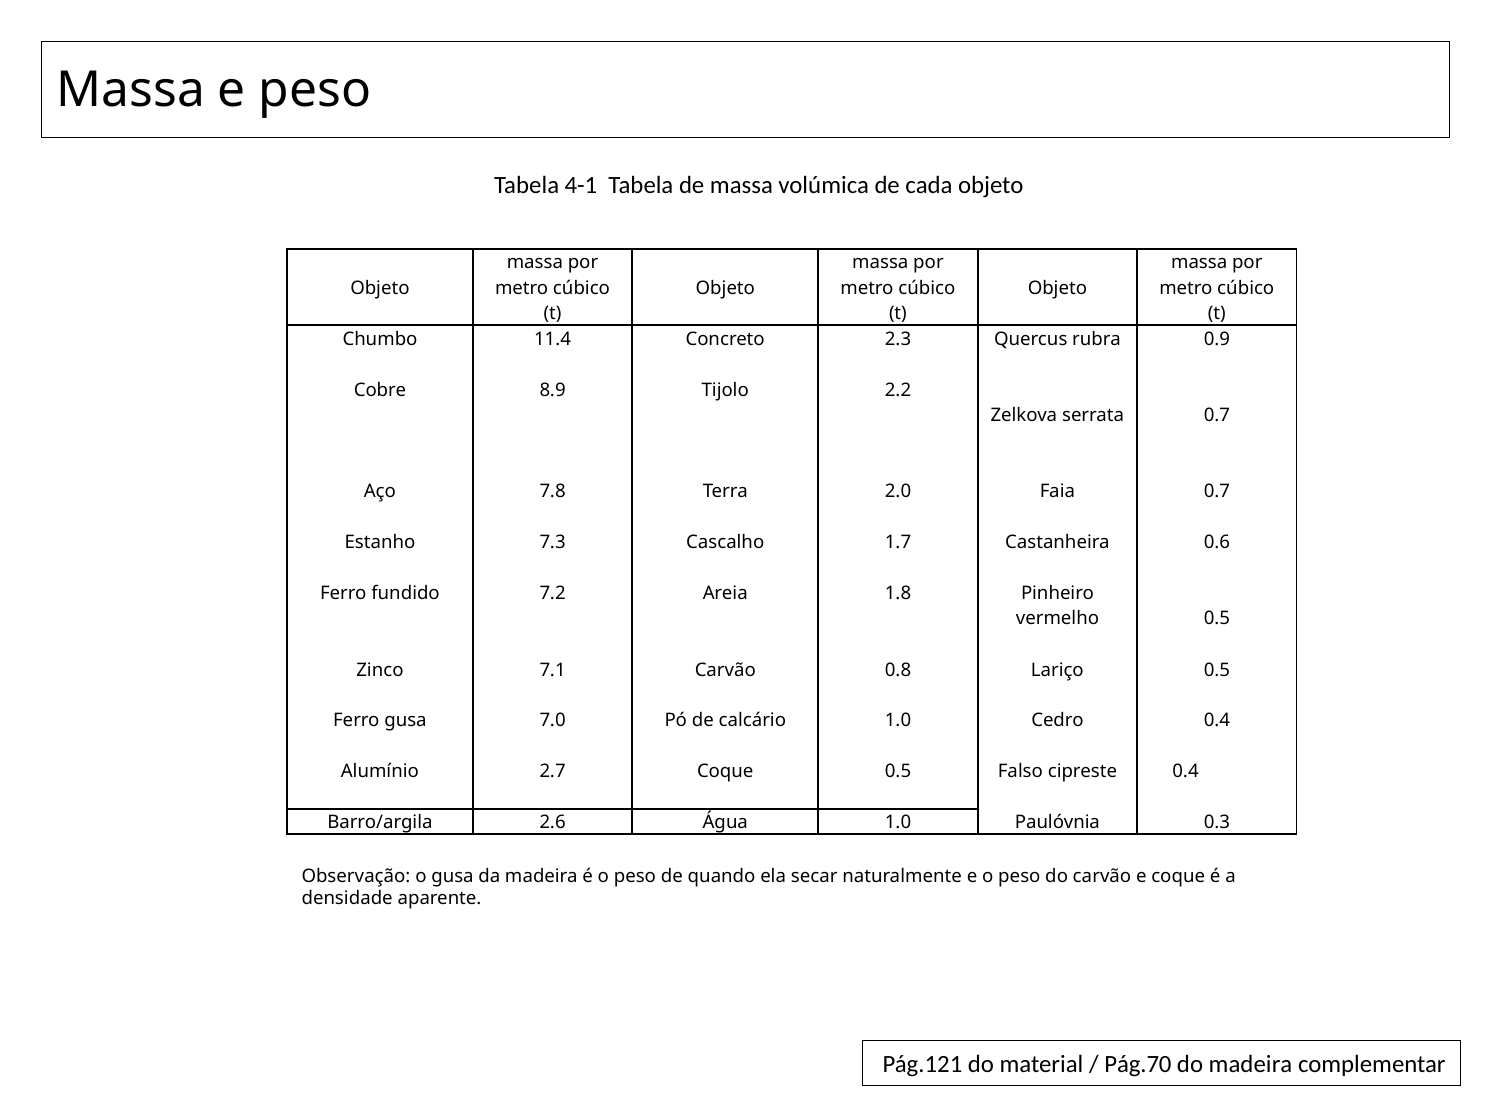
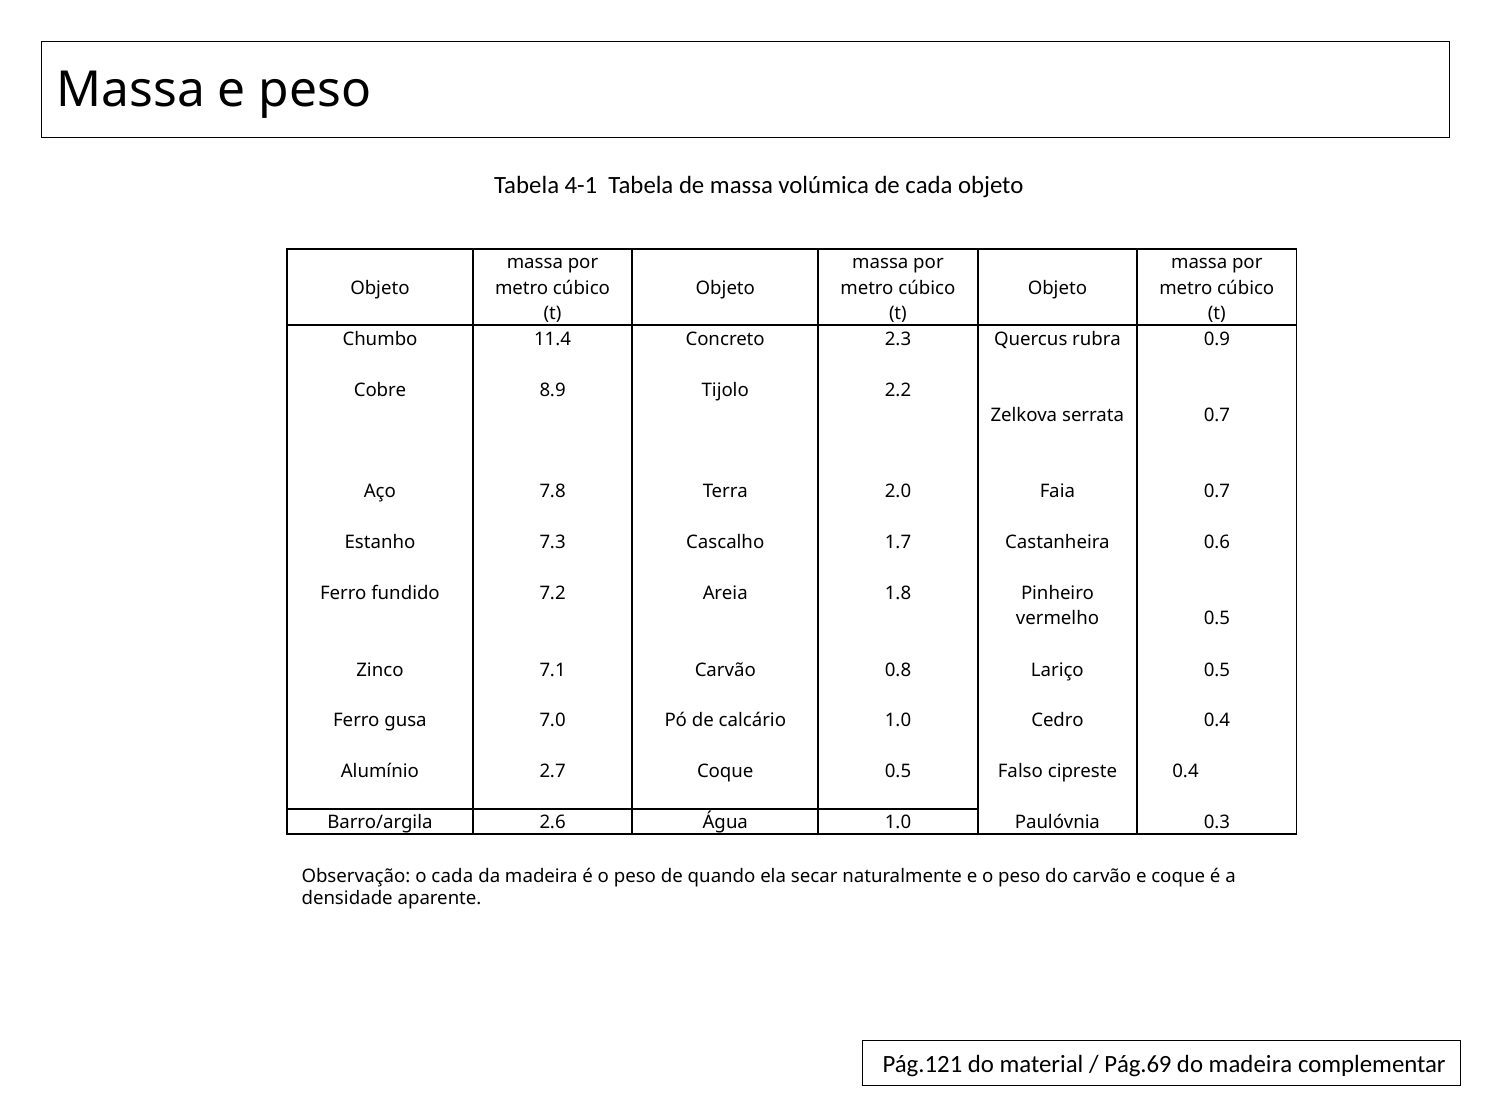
o gusa: gusa -> cada (452, 877)
Pág.70: Pág.70 -> Pág.69 (1138, 1065)
